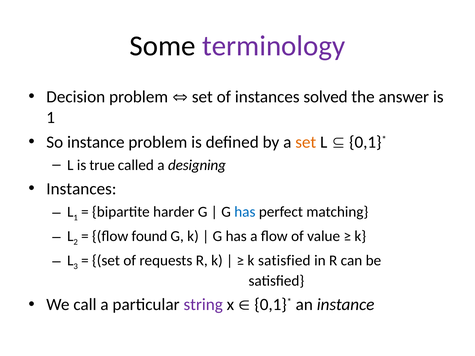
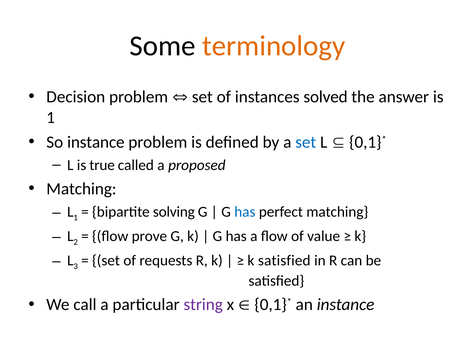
terminology colour: purple -> orange (274, 46)
set colour: orange -> blue (306, 142)
designing: designing -> proposed (197, 165)
Instances: Instances -> Matching (81, 189)
harder: harder -> solving (174, 212)
found: found -> prove (149, 236)
